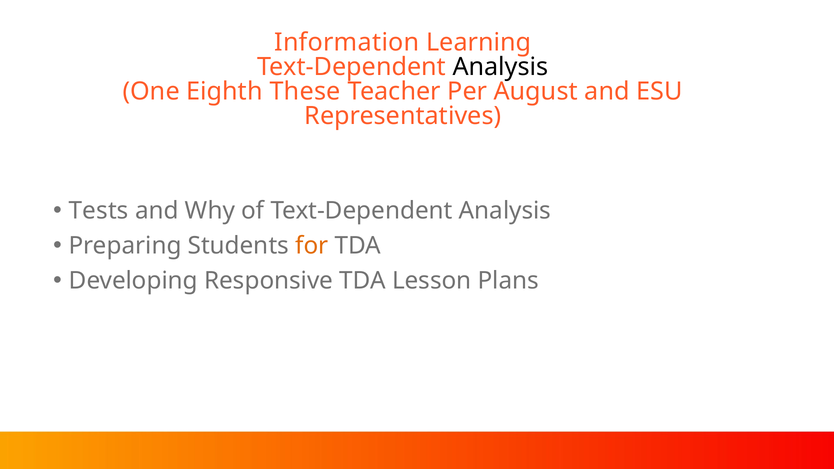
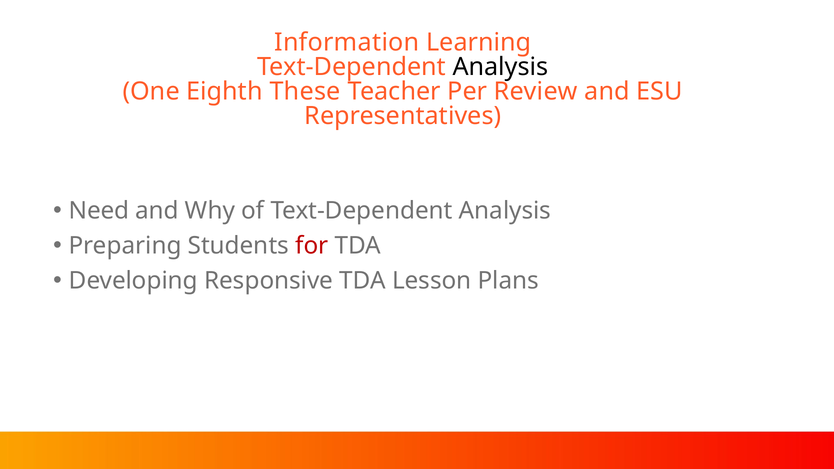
August: August -> Review (536, 91)
Tests: Tests -> Need (99, 211)
for colour: orange -> red (312, 246)
